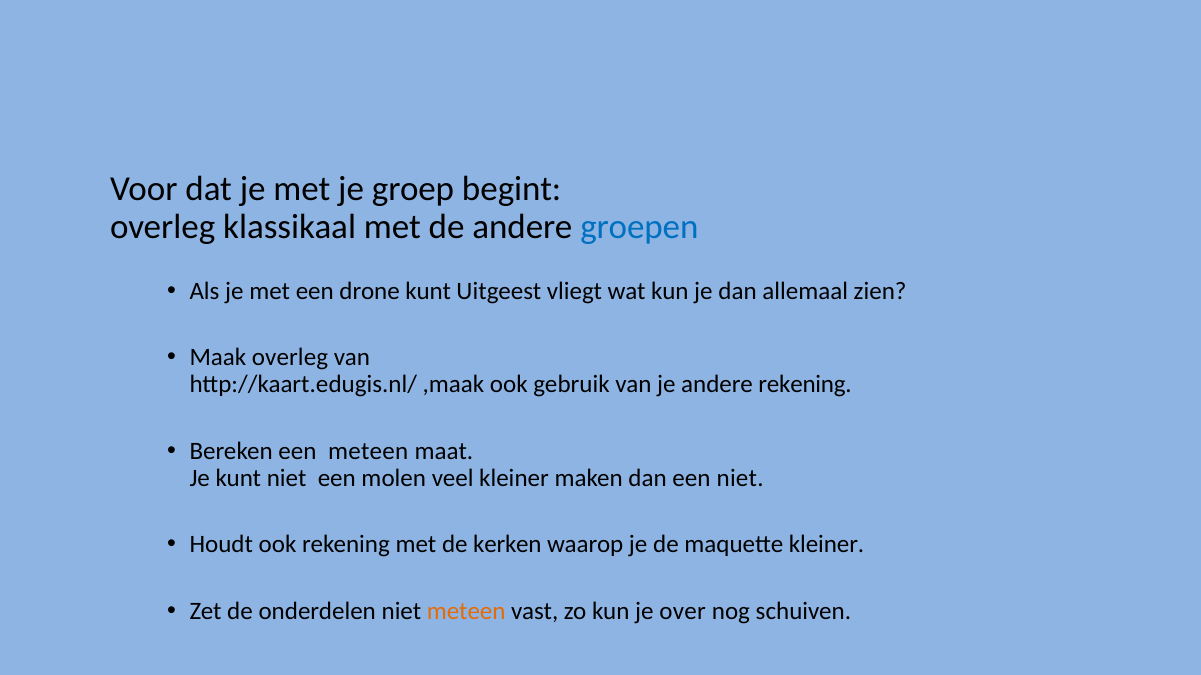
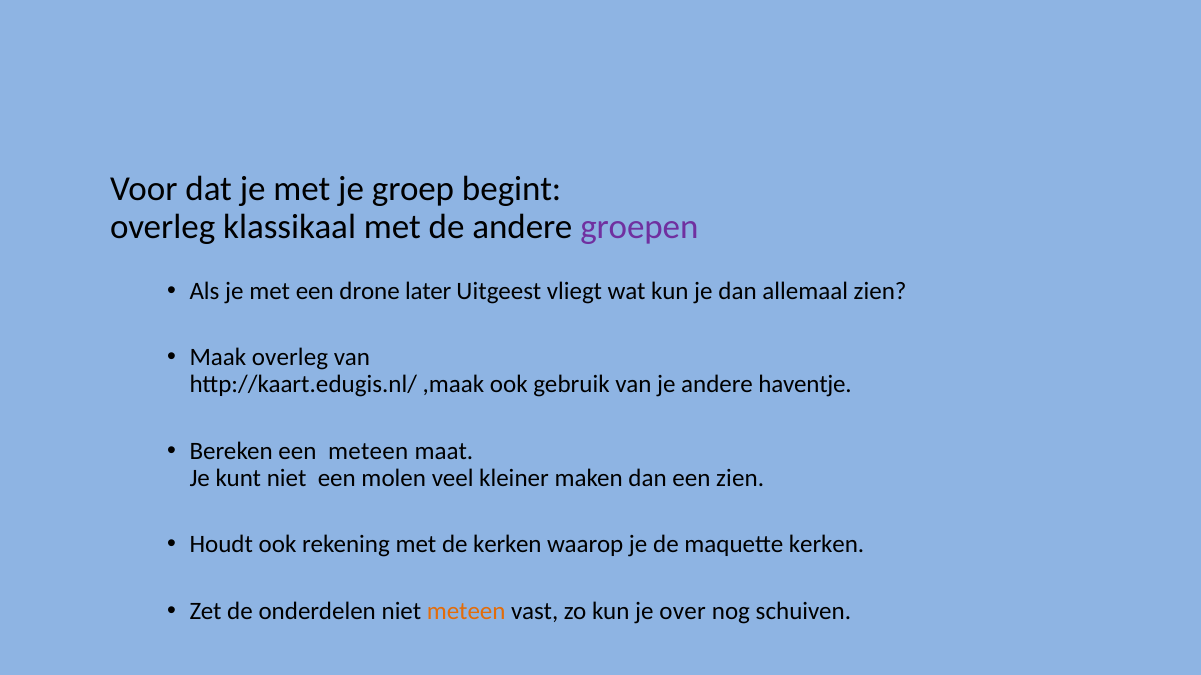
groepen colour: blue -> purple (639, 227)
drone kunt: kunt -> later (428, 291)
andere rekening: rekening -> haventje (805, 385)
een niet: niet -> zien (740, 478)
maquette kleiner: kleiner -> kerken (827, 545)
